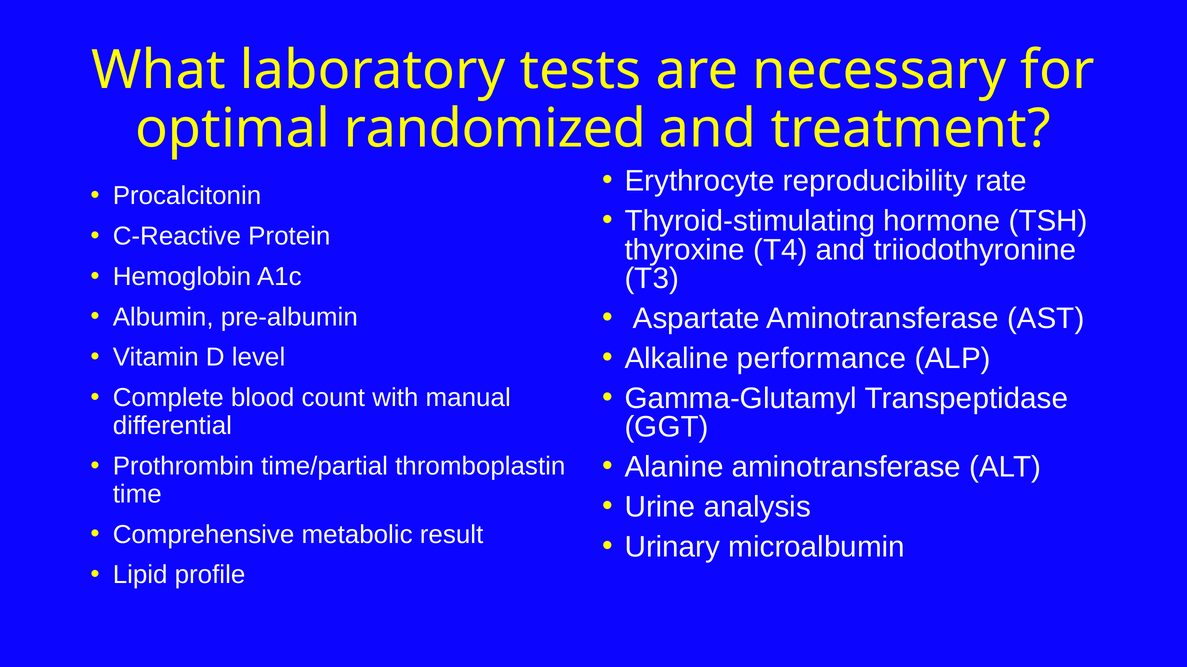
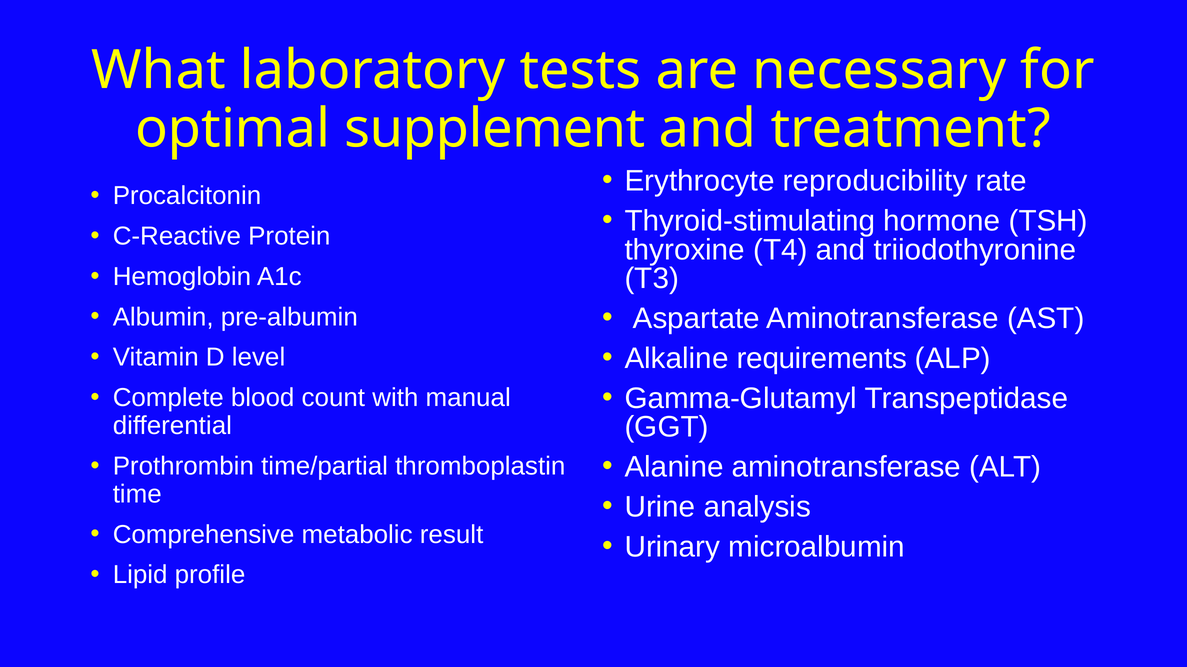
randomized: randomized -> supplement (495, 129)
performance: performance -> requirements (822, 359)
